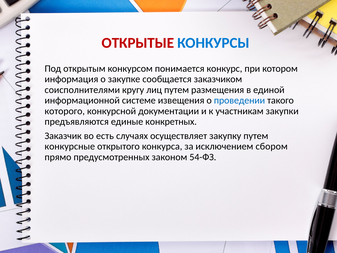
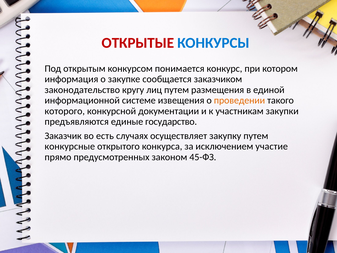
соисполнителями: соисполнителями -> законодательство (82, 90)
проведении colour: blue -> orange (239, 100)
конкретных: конкретных -> государство (171, 122)
сбором: сбором -> участие (272, 146)
54-ФЗ: 54-ФЗ -> 45-ФЗ (203, 157)
